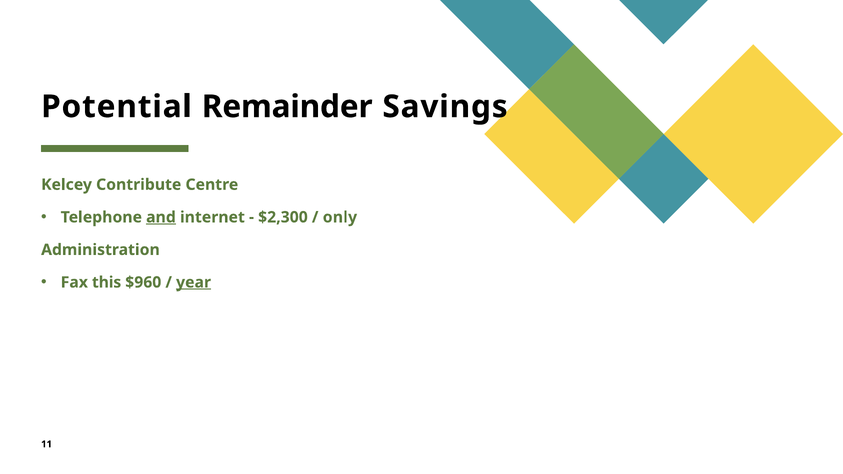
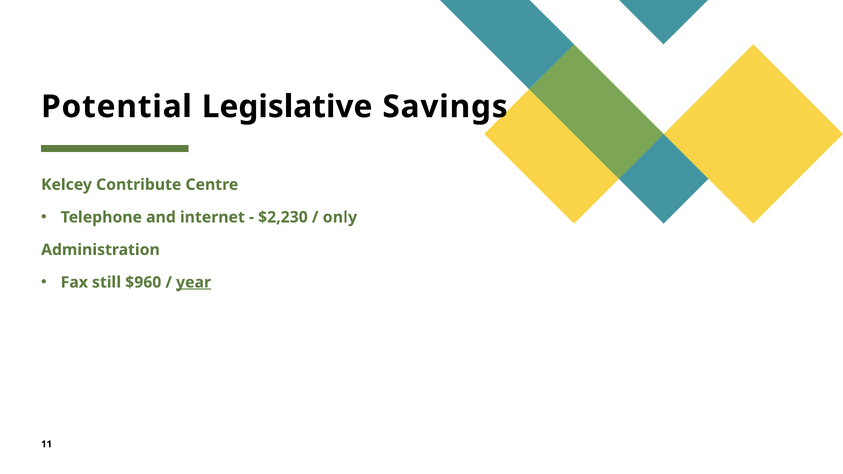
Remainder: Remainder -> Legislative (287, 107)
and underline: present -> none (161, 217)
$2,300: $2,300 -> $2,230 (283, 217)
this: this -> still (106, 282)
